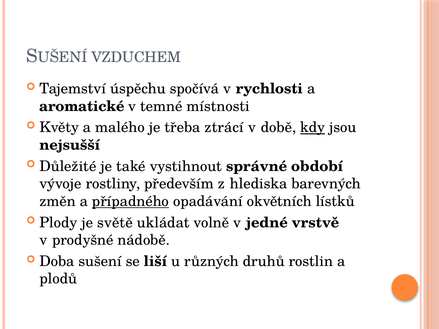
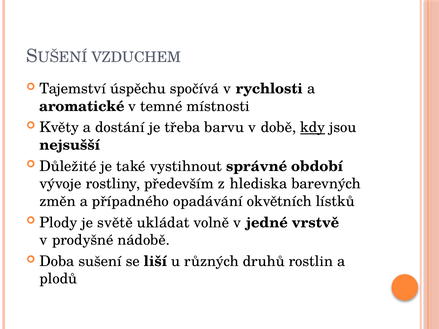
malého: malého -> dostání (120, 128)
ztrácí: ztrácí -> barvu (224, 128)
případného underline: present -> none (130, 201)
